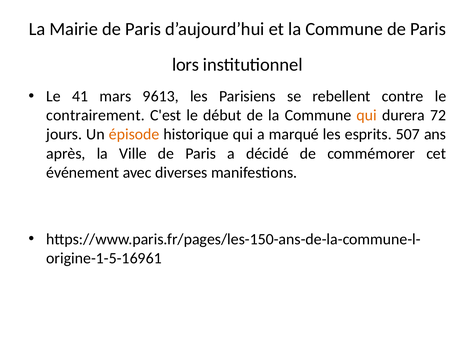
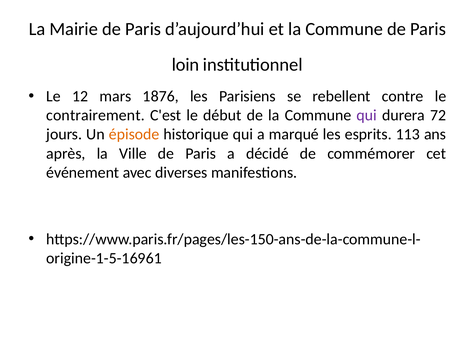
lors: lors -> loin (186, 64)
41: 41 -> 12 (80, 96)
9613: 9613 -> 1876 (161, 96)
qui colour: orange -> purple (367, 115)
507: 507 -> 113 (408, 134)
